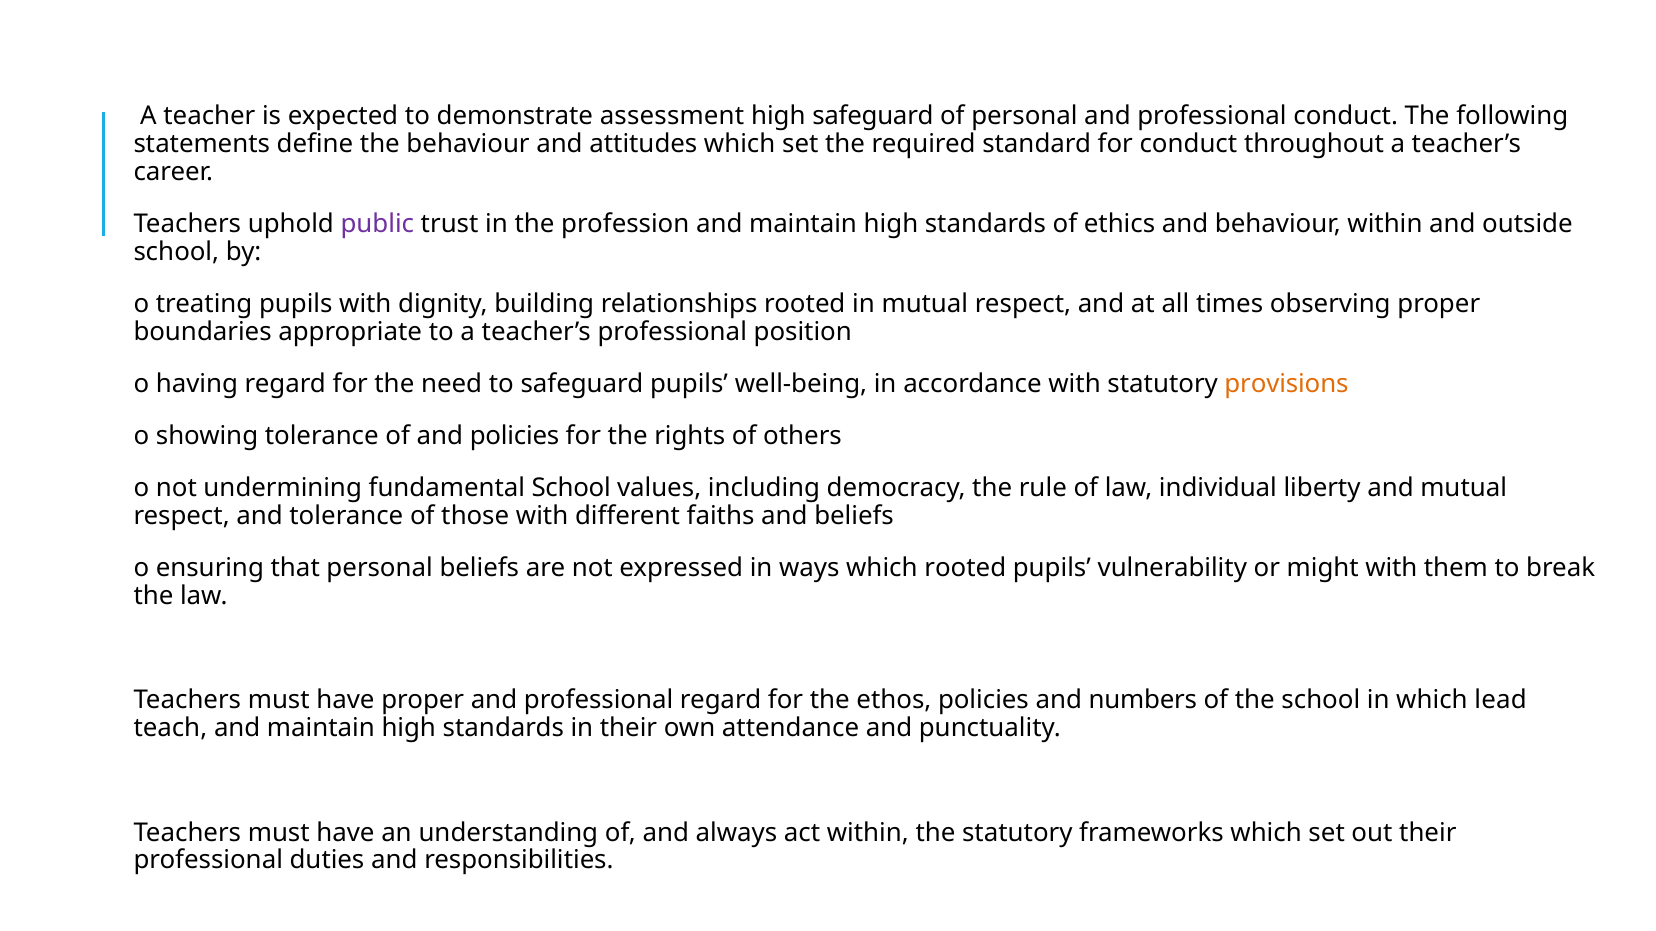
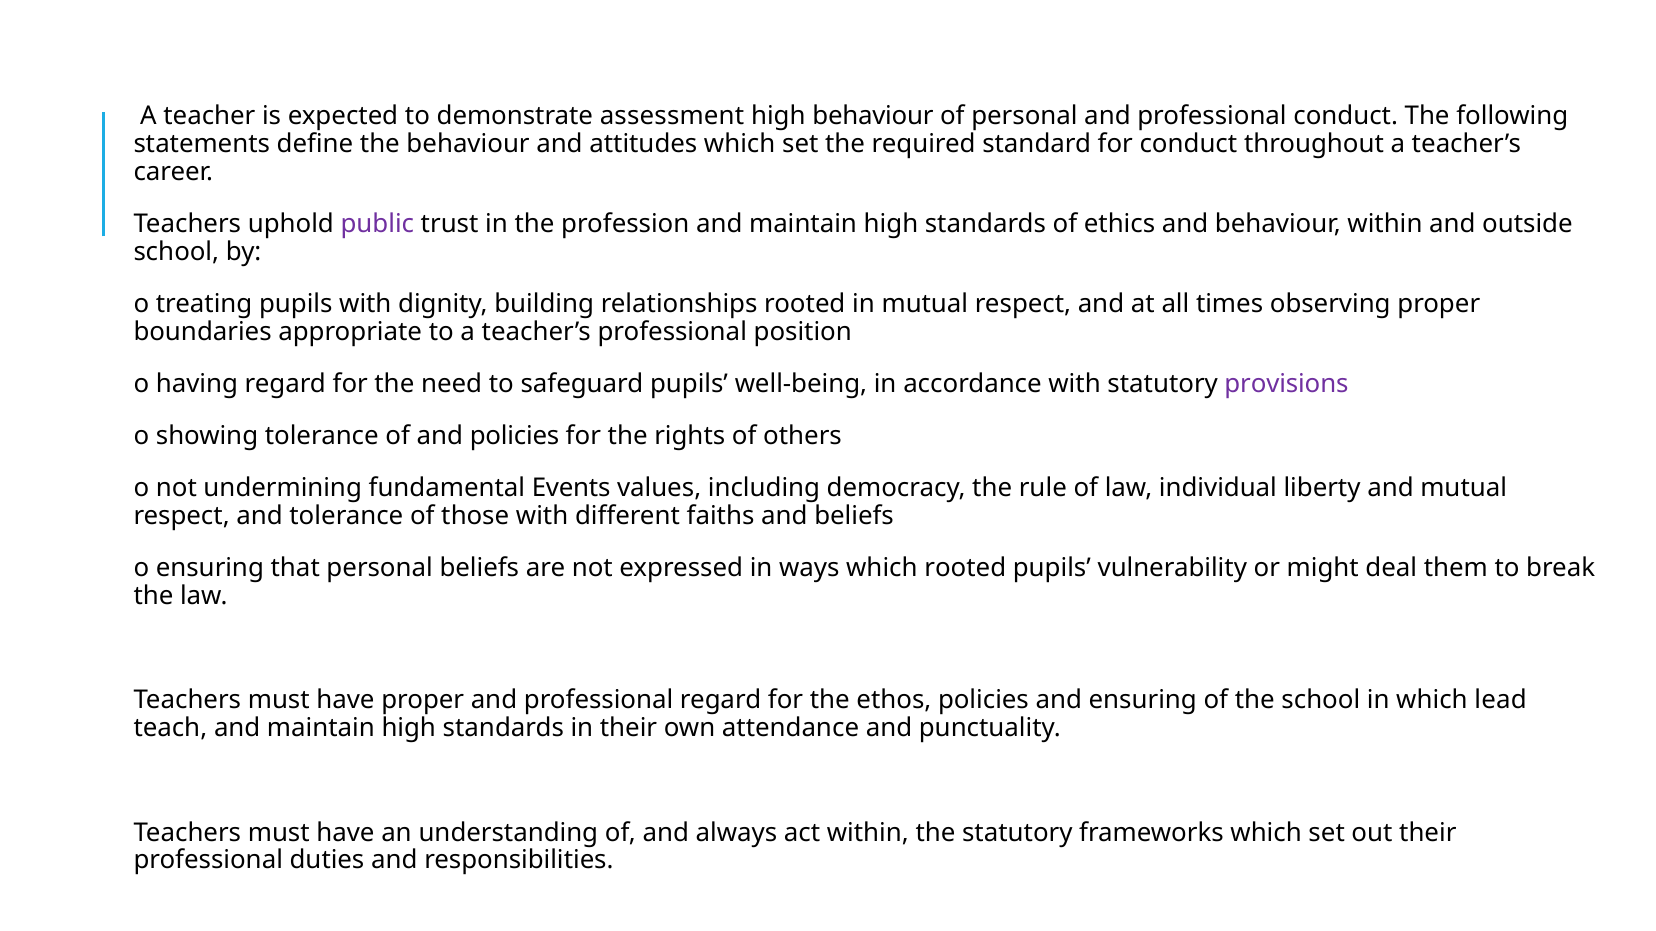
high safeguard: safeguard -> behaviour (873, 116)
provisions colour: orange -> purple (1286, 384)
fundamental School: School -> Events (571, 489)
might with: with -> deal (1391, 569)
and numbers: numbers -> ensuring (1143, 701)
